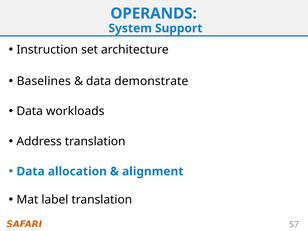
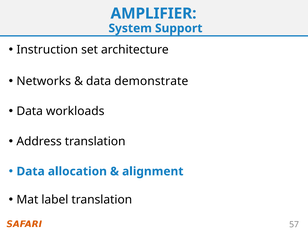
OPERANDS: OPERANDS -> AMPLIFIER (154, 13)
Baselines: Baselines -> Networks (44, 81)
